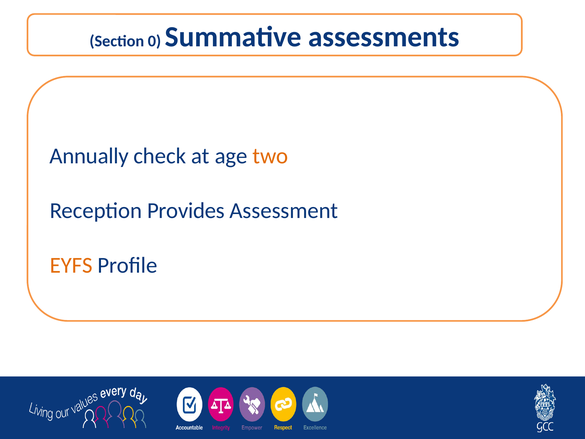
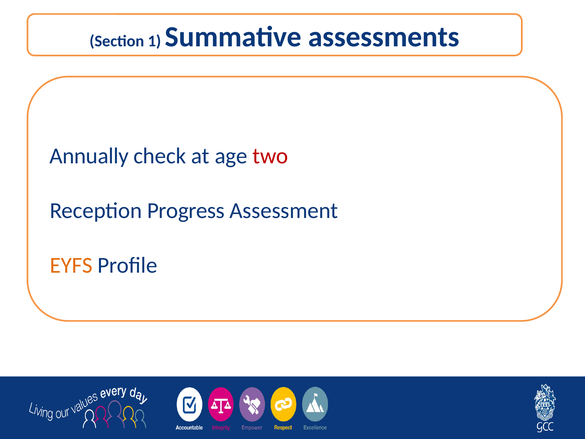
0: 0 -> 1 (154, 41)
two colour: orange -> red (270, 156)
Provides: Provides -> Progress (186, 211)
